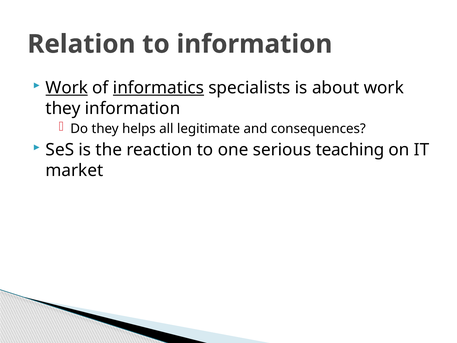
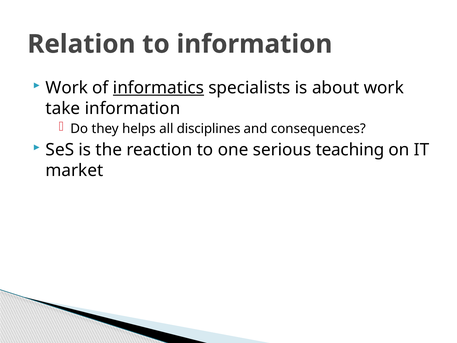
Work underline: present -> none (67, 88)
they: they -> take (63, 108)
legitimate: legitimate -> disciplines (209, 129)
